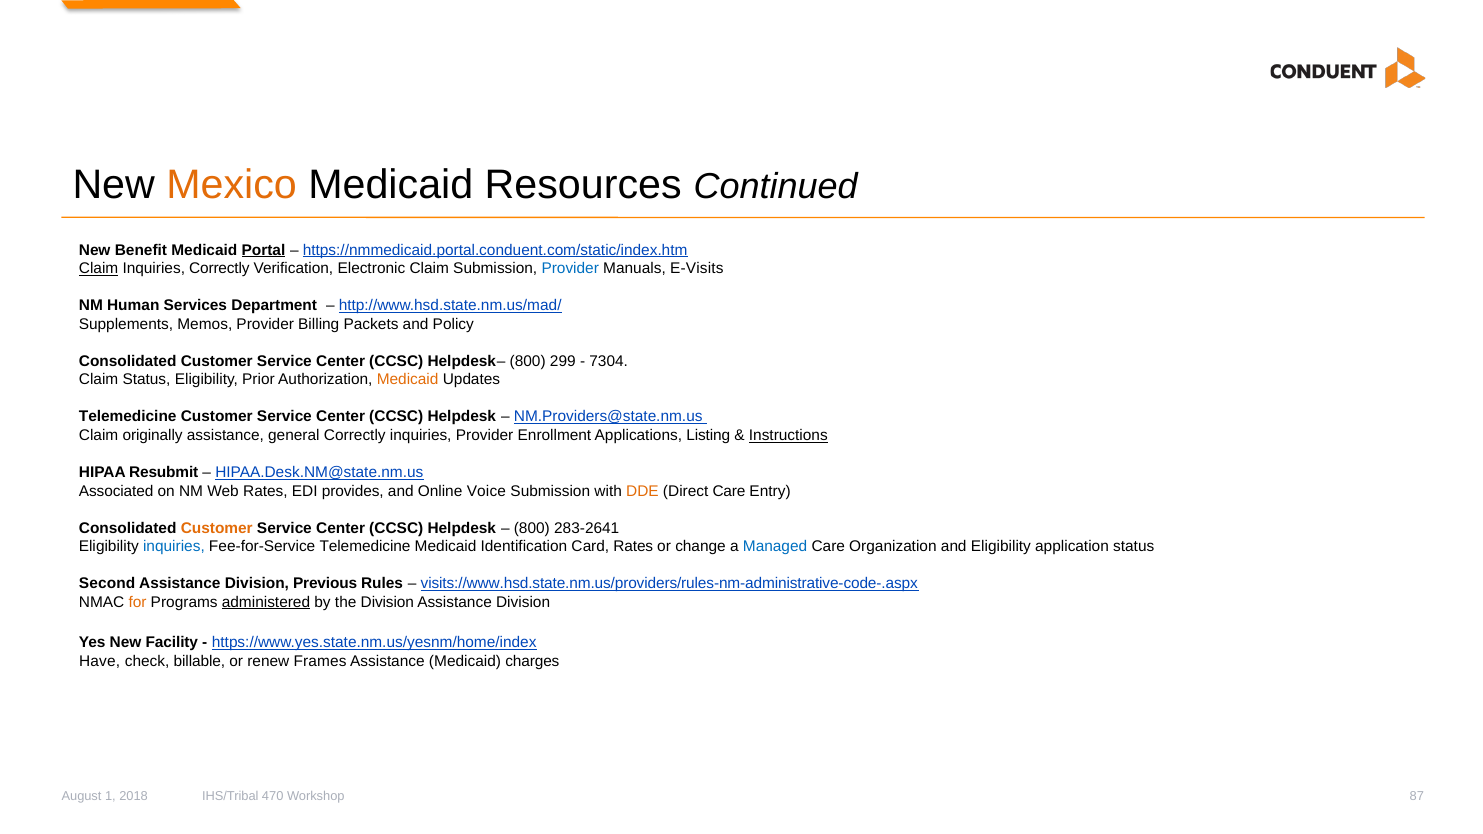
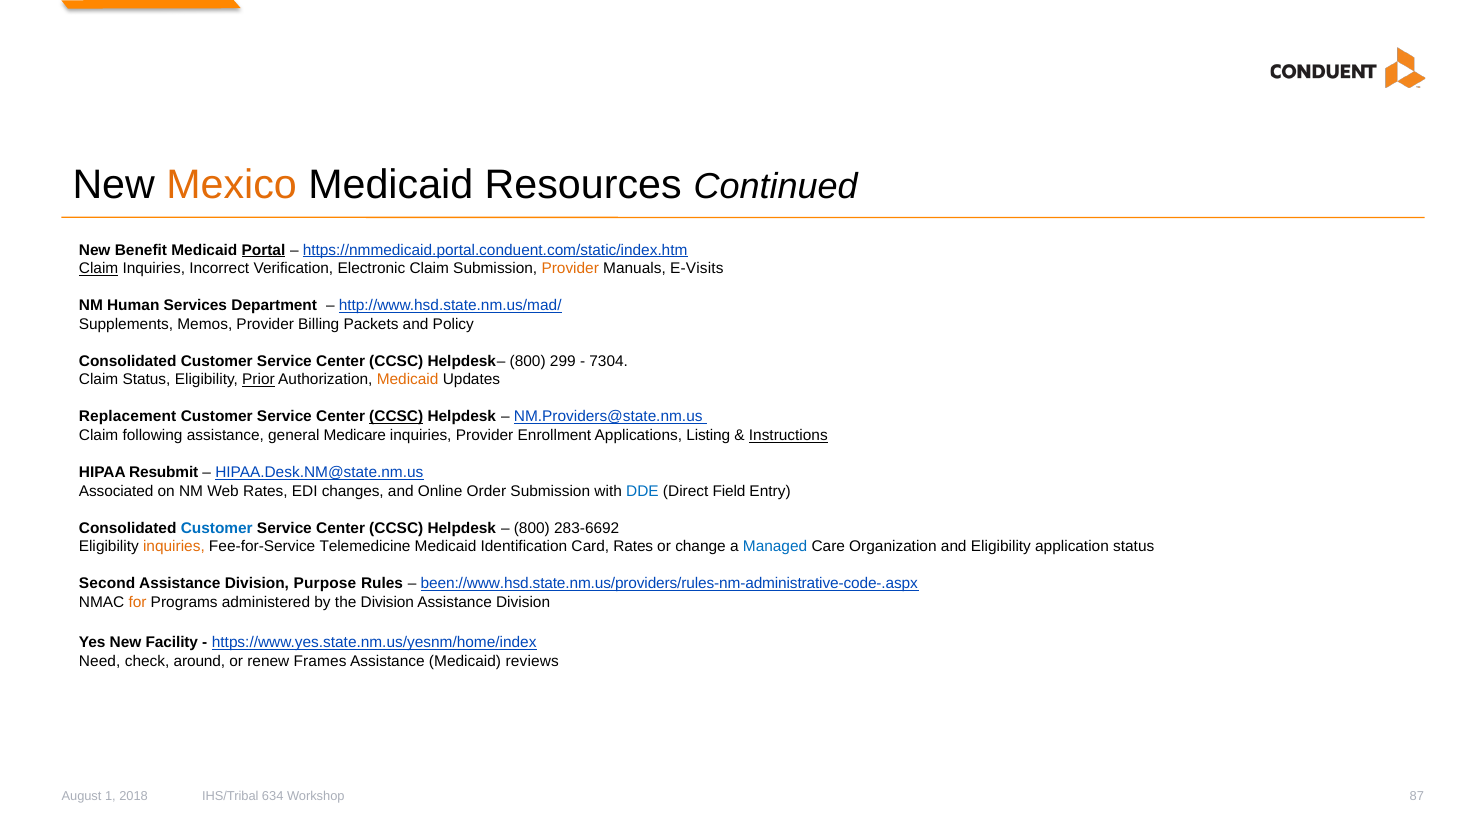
Inquiries Correctly: Correctly -> Incorrect (219, 269)
Provider colour: blue -> orange (570, 269)
Prior underline: none -> present (258, 380)
Telemedicine: Telemedicine -> Replacement (128, 417)
CCSC underline: none -> present (396, 417)
originally: originally -> following (153, 436)
general Correctly: Correctly -> Medicare (355, 436)
provides: provides -> changes (353, 491)
Voice: Voice -> Order (486, 491)
DDE colour: orange -> blue (642, 491)
Direct Care: Care -> Field (729, 491)
Customer colour: orange -> blue (217, 528)
283-2641: 283-2641 -> 283-6692 (587, 528)
inquiries colour: blue -> orange (174, 547)
Previous: Previous -> Purpose (325, 584)
visits://www.hsd.state.nm.us/providers/rules-nm-administrative-code-.aspx: visits://www.hsd.state.nm.us/providers/rules-nm-administrative-code-.aspx -> been://www.hsd.state.nm.us/providers/rules-nm-administrative-code-.aspx (669, 584)
administered underline: present -> none (266, 602)
Have: Have -> Need (100, 661)
billable: billable -> around (199, 661)
charges: charges -> reviews (532, 661)
470: 470 -> 634 (273, 796)
